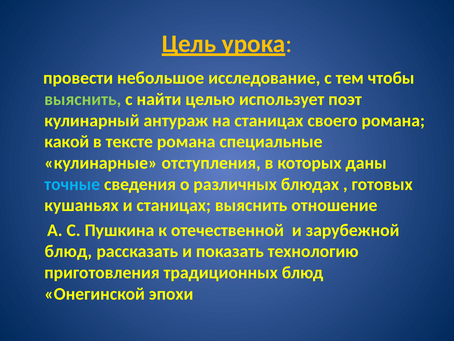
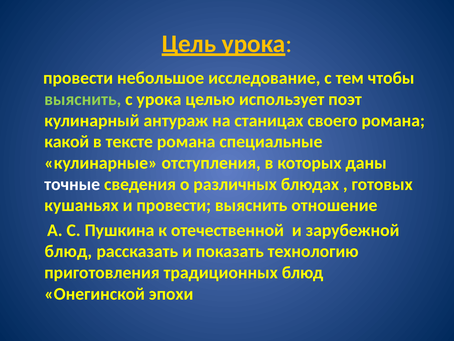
с найти: найти -> урока (159, 99)
точные colour: light blue -> white (72, 184)
и станицах: станицах -> провести (174, 205)
